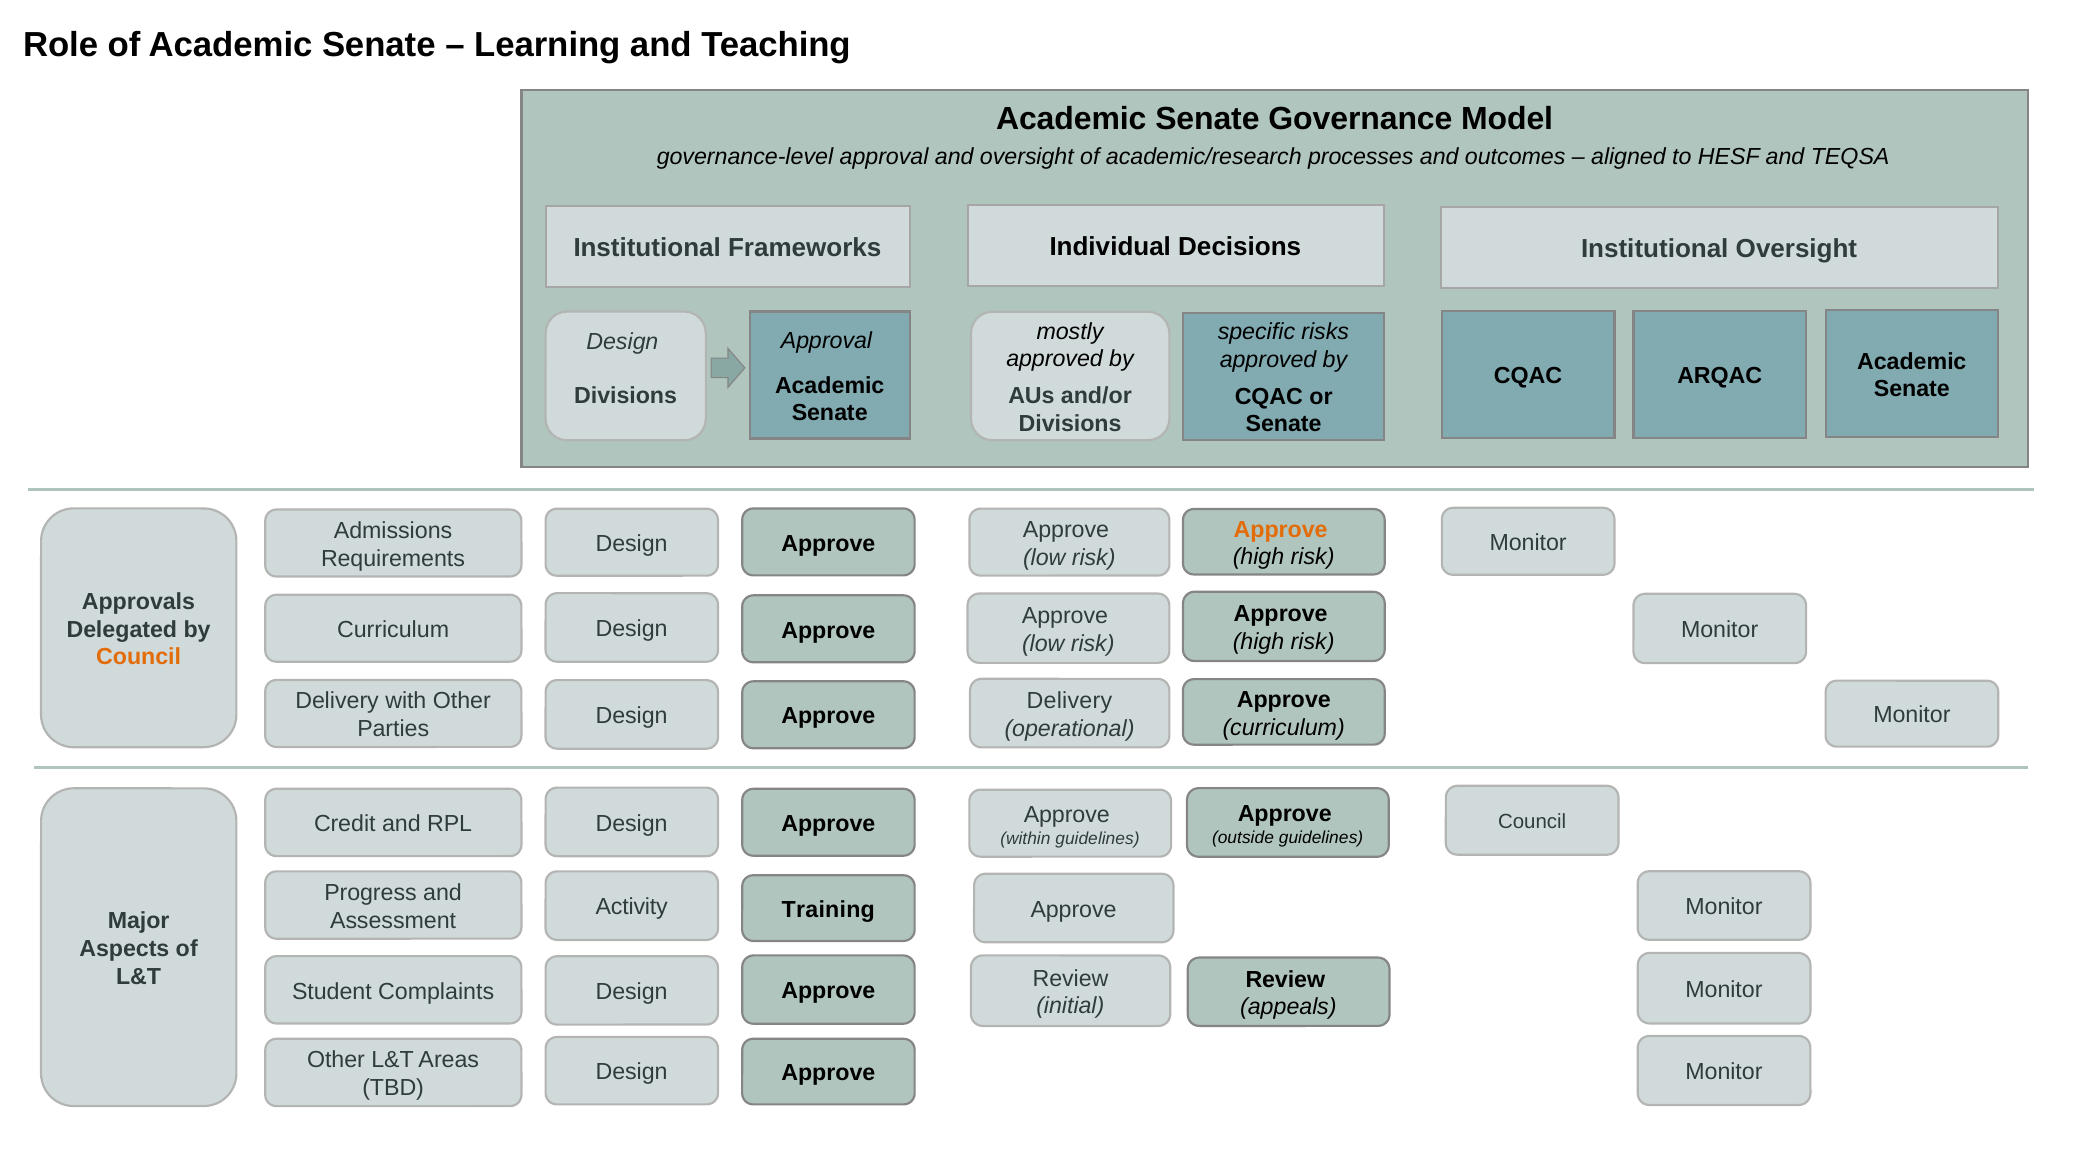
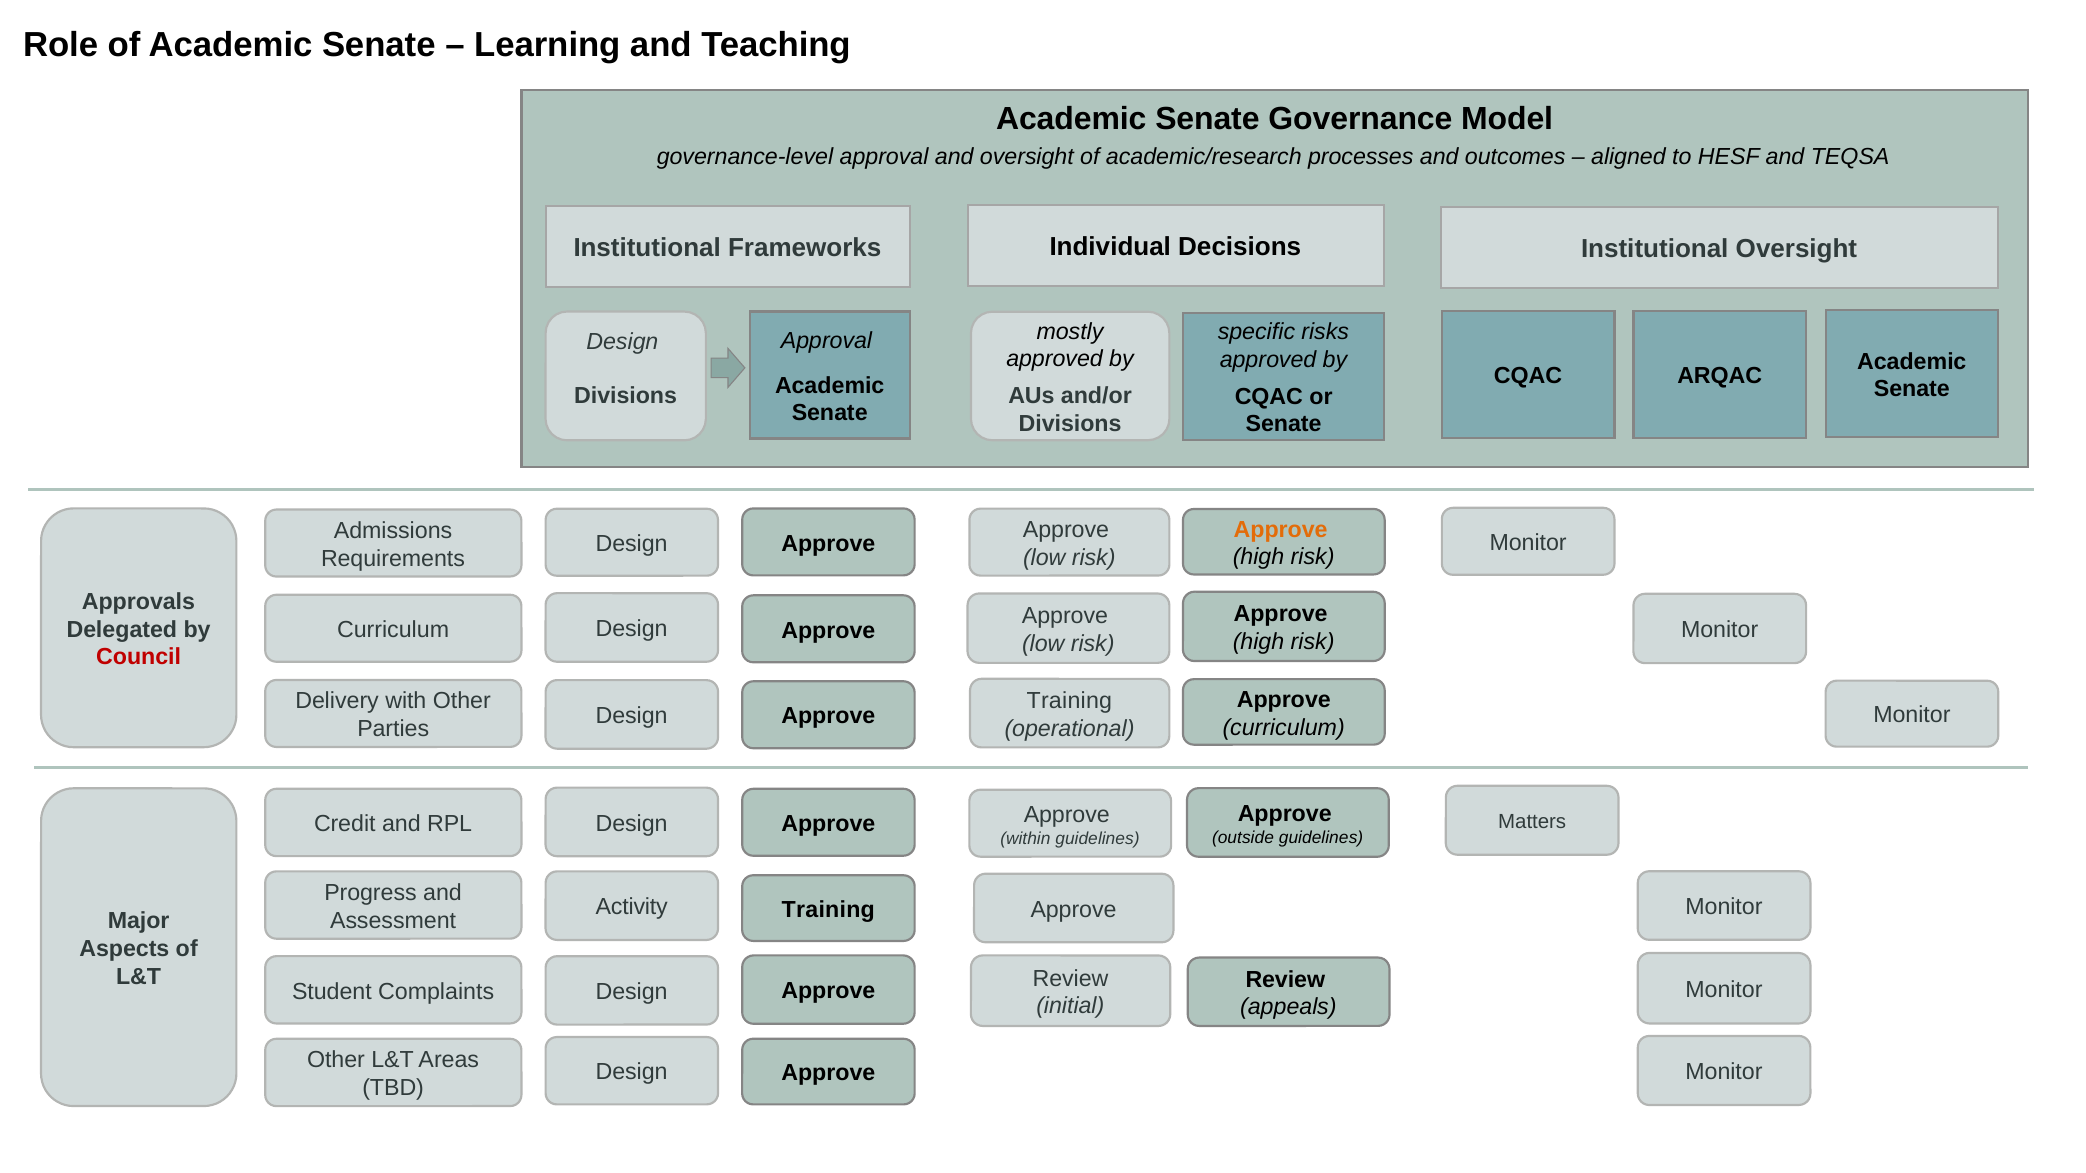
Council colour: orange -> red (139, 657)
Delivery: Delivery -> Training (1069, 701)
Council: Council -> Matters (1532, 822)
